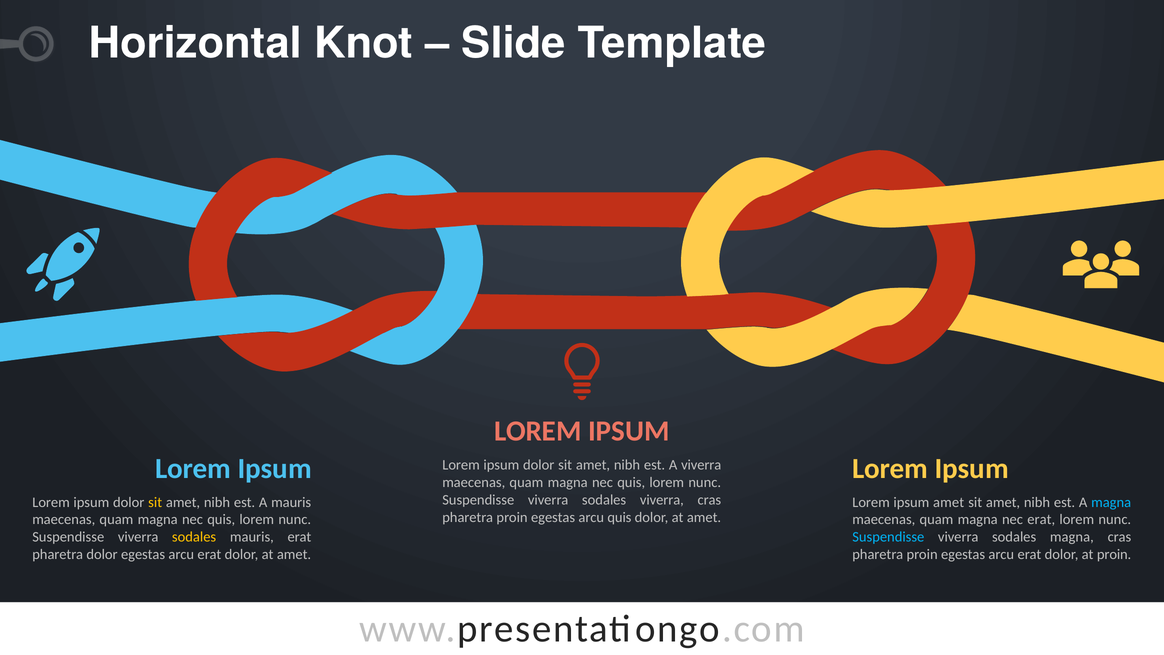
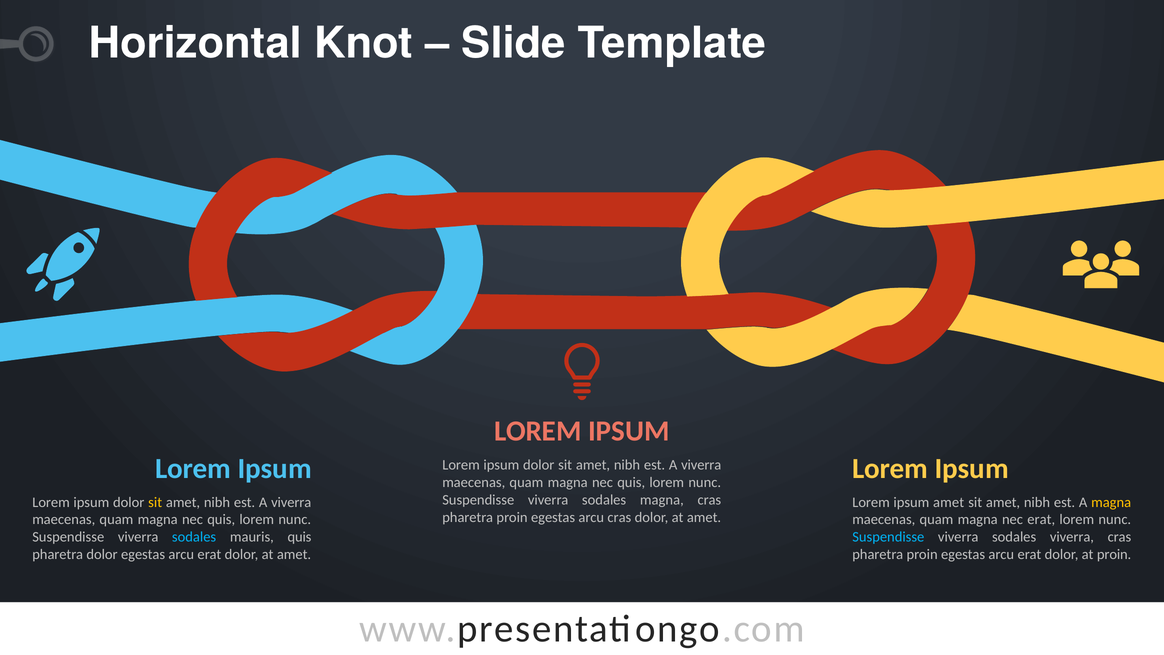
sodales viverra: viverra -> magna (662, 500)
mauris: mauris -> viverra (291, 502)
magna colour: light blue -> yellow (1111, 502)
arcu quis: quis -> cras (619, 517)
sodales colour: yellow -> light blue (194, 537)
mauris erat: erat -> quis (299, 537)
sodales magna: magna -> viverra (1072, 537)
